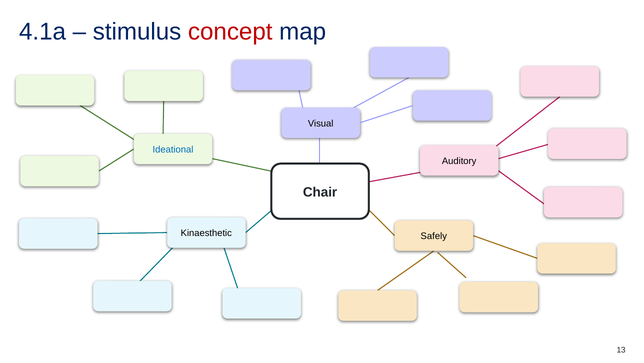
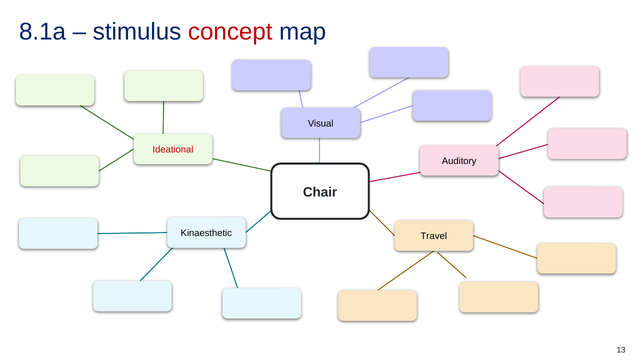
4.1a: 4.1a -> 8.1a (43, 32)
Ideational colour: blue -> red (173, 149)
Safely: Safely -> Travel (434, 236)
